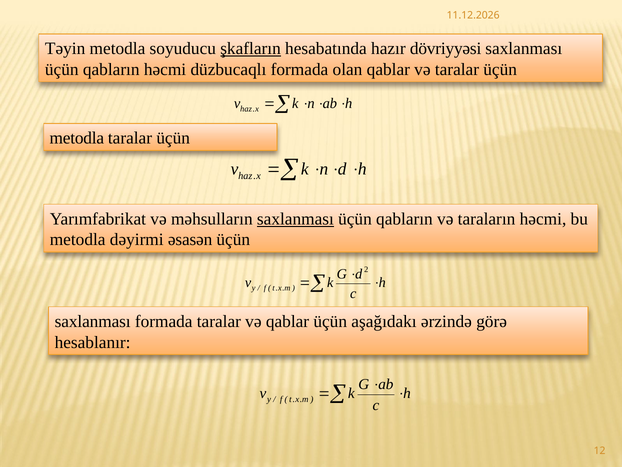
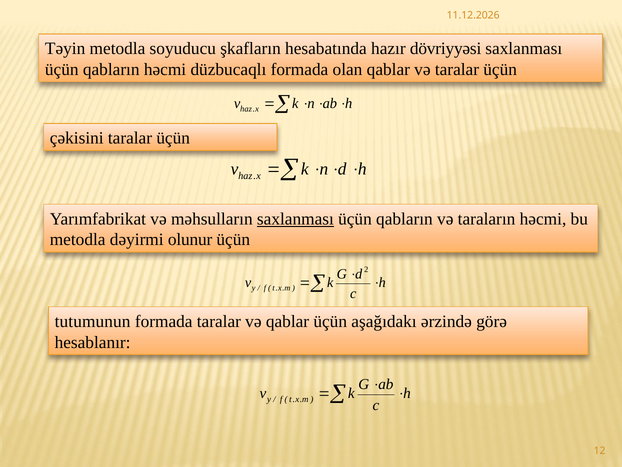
şkafların underline: present -> none (251, 49)
metodla: metodla -> çəkisini (77, 138)
əsasən: əsasən -> olunur (190, 239)
saxlanması: saxlanması -> tutumunun (93, 321)
